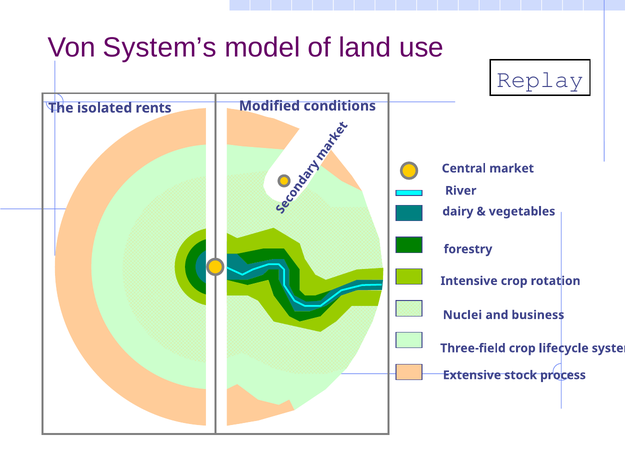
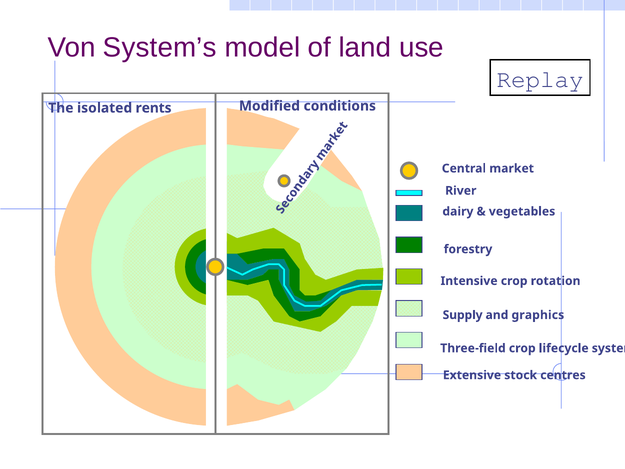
Nuclei: Nuclei -> Supply (463, 315)
business: business -> graphics (538, 315)
process: process -> centres (563, 375)
